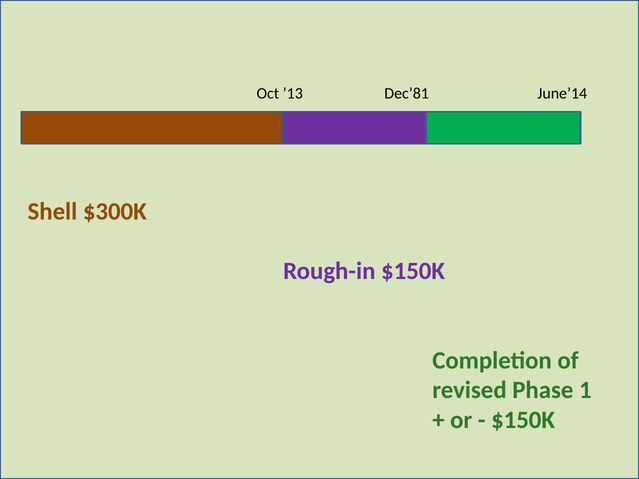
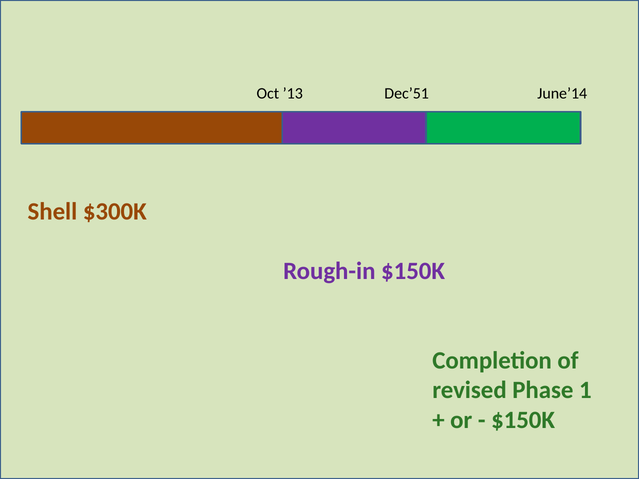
Dec’81: Dec’81 -> Dec’51 (407, 94)
